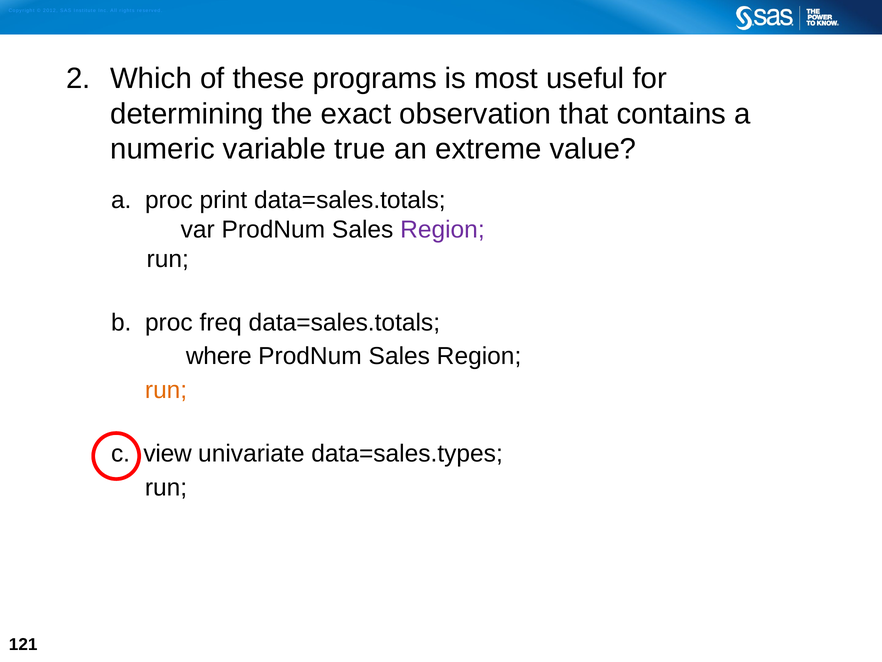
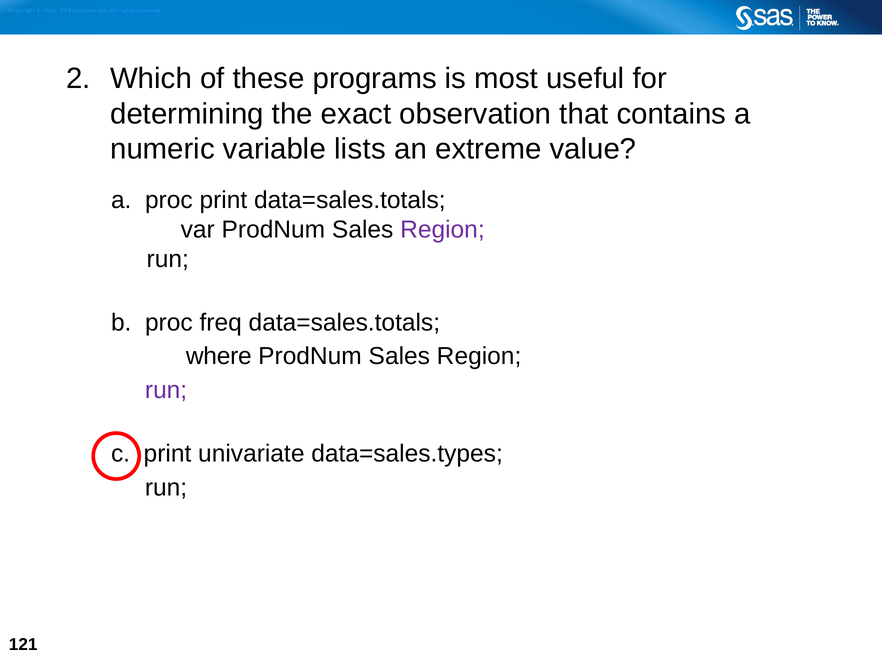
true: true -> lists (360, 149)
run colour: orange -> purple (166, 390)
c view: view -> print (167, 453)
